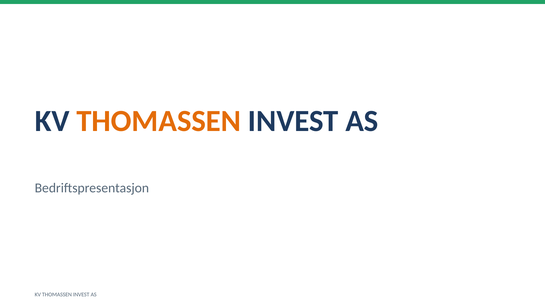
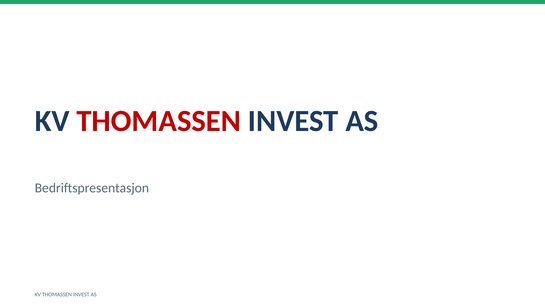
THOMASSEN colour: orange -> red (159, 121)
